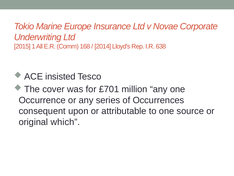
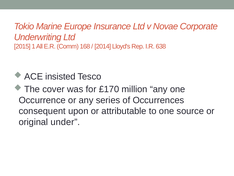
£701: £701 -> £170 (109, 89)
which: which -> under (65, 122)
